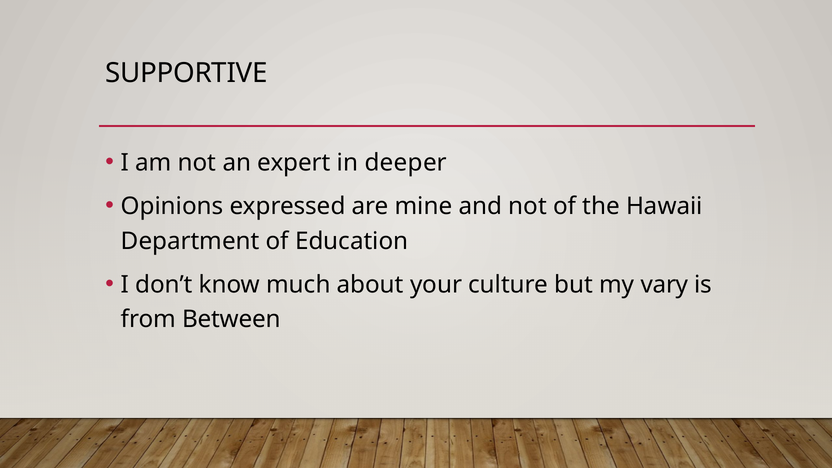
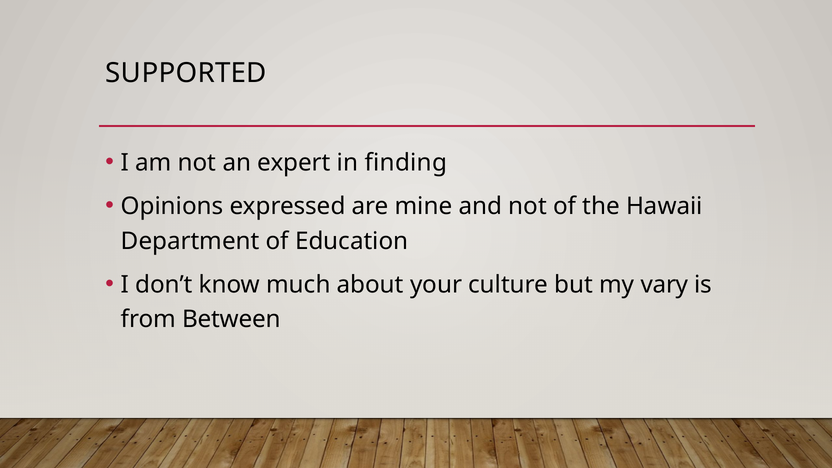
SUPPORTIVE: SUPPORTIVE -> SUPPORTED (186, 73)
deeper: deeper -> finding (406, 163)
